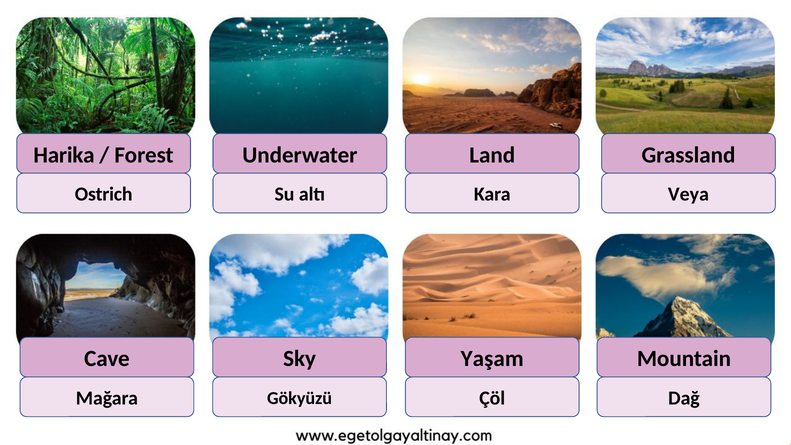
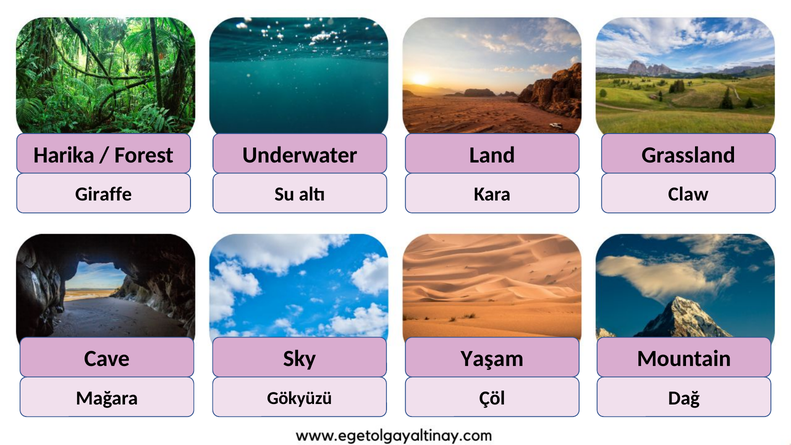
Ostrich: Ostrich -> Giraffe (104, 194)
Veya: Veya -> Claw (688, 194)
